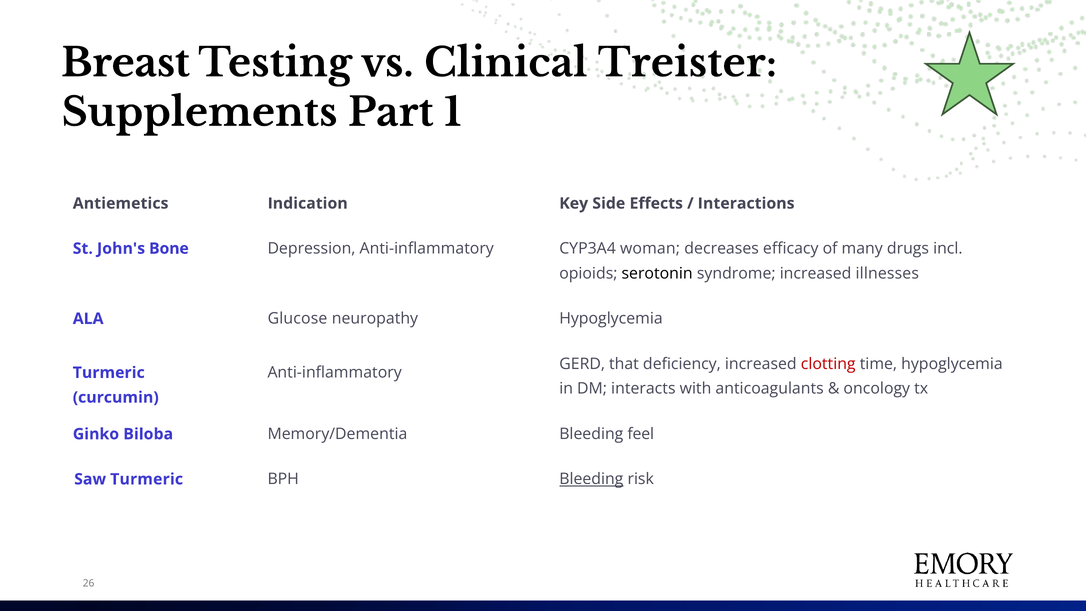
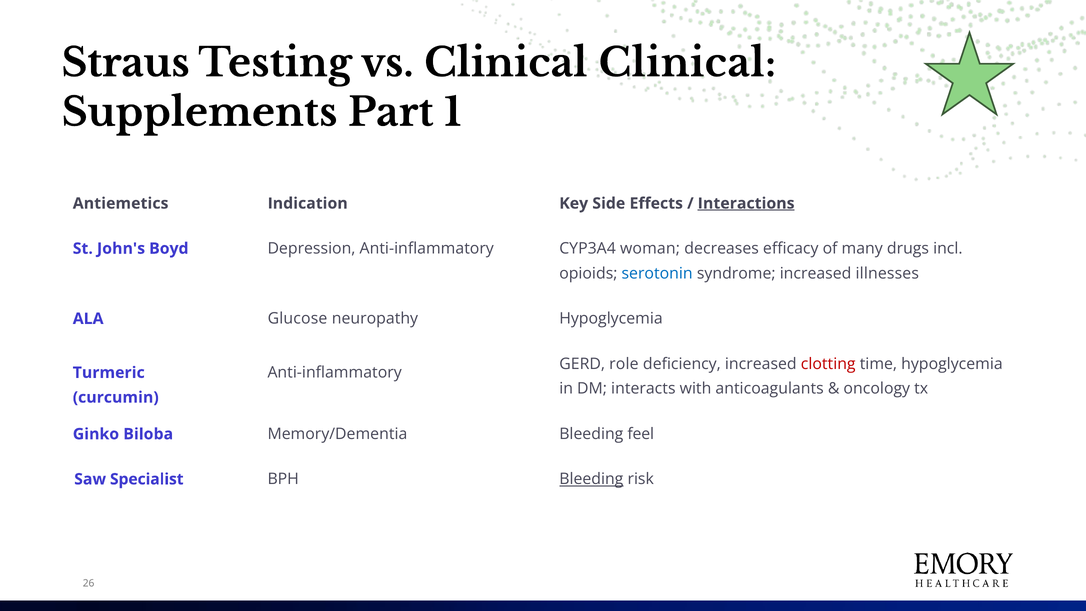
Breast: Breast -> Straus (125, 63)
Clinical Treister: Treister -> Clinical (687, 63)
Interactions underline: none -> present (746, 203)
Bone: Bone -> Boyd (169, 248)
serotonin colour: black -> blue (657, 273)
that: that -> role (624, 364)
Saw Turmeric: Turmeric -> Specialist (147, 479)
